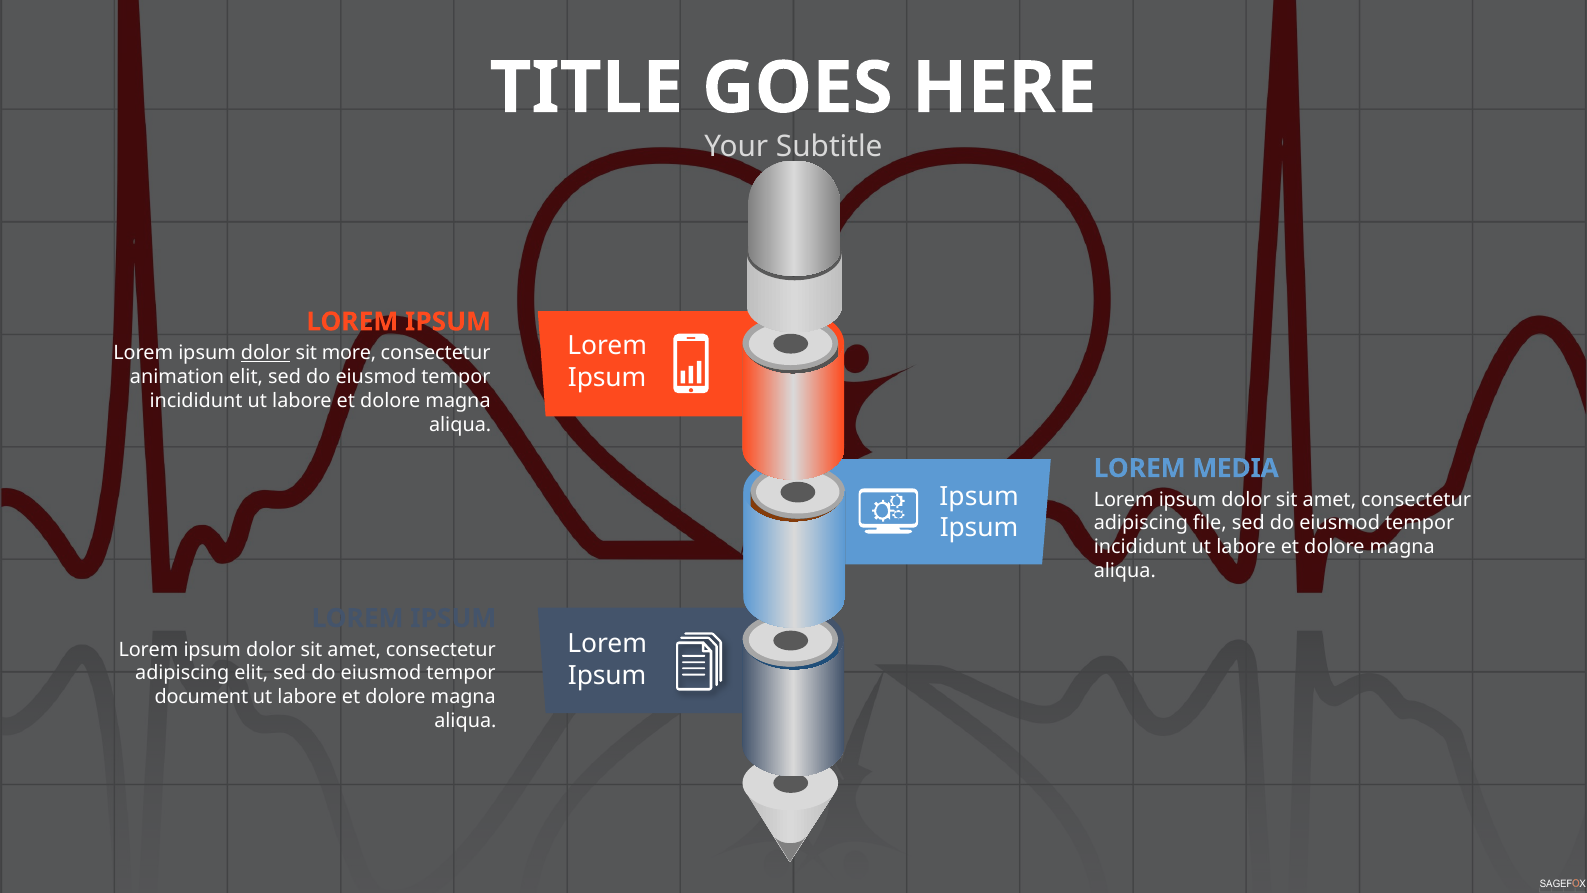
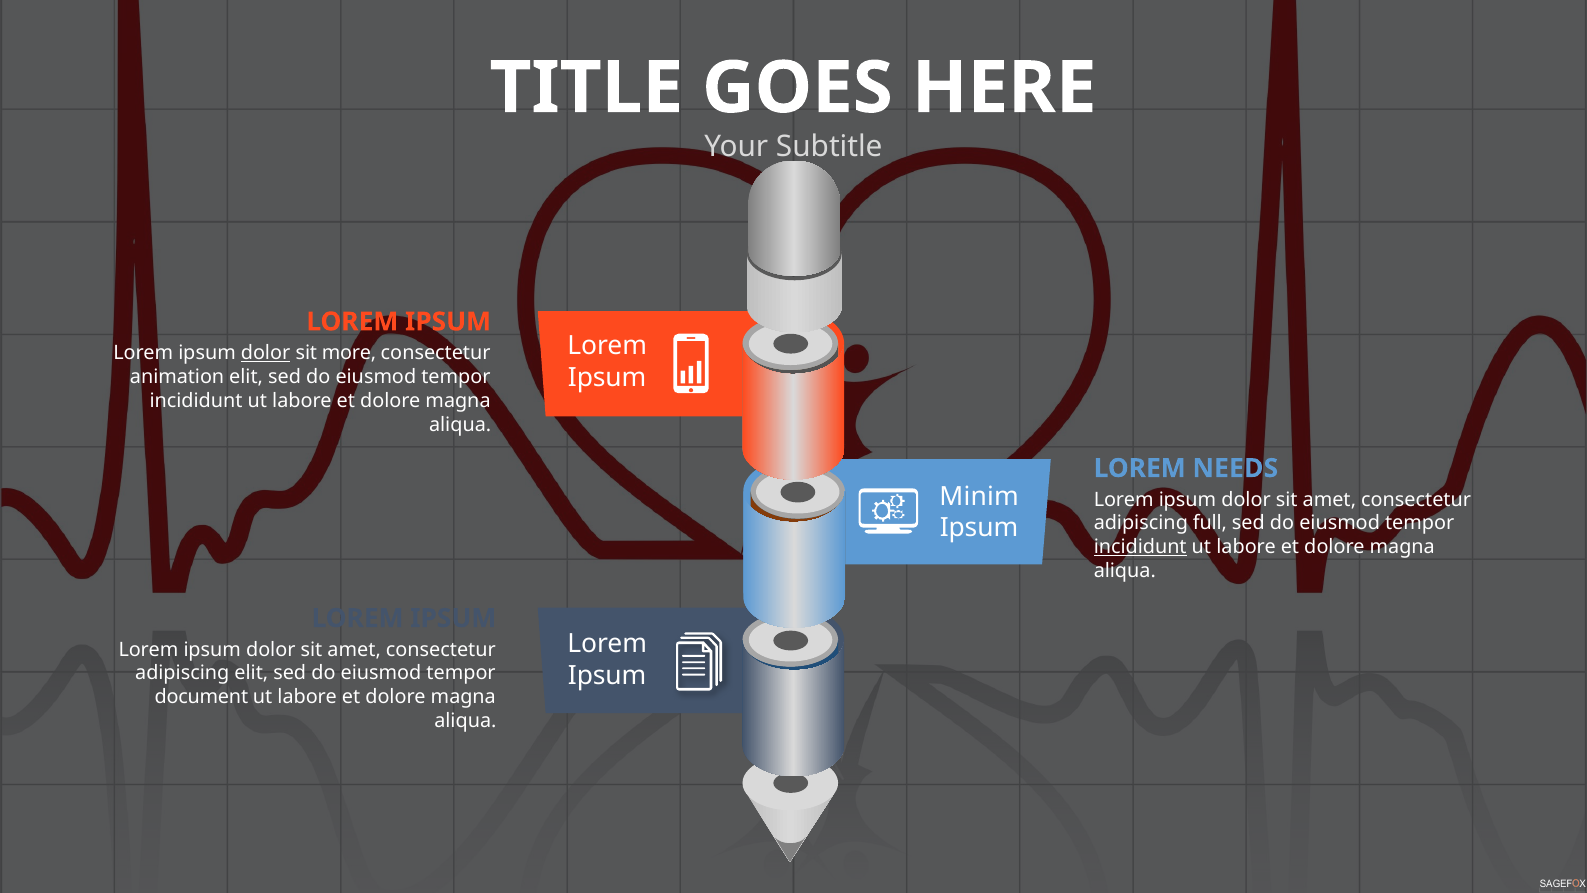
MEDIA: MEDIA -> NEEDS (1235, 468)
Ipsum: Ipsum -> Minim (979, 496)
file: file -> full (1210, 523)
incididunt underline: none -> present (1140, 547)
